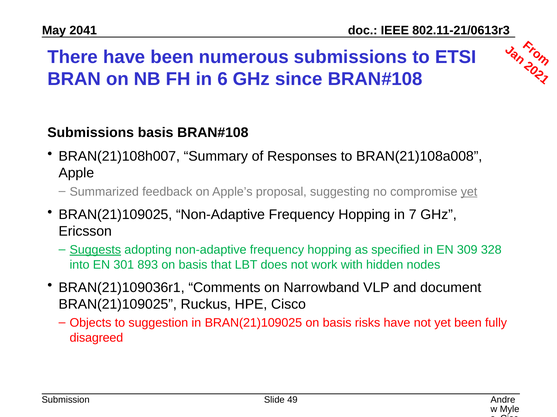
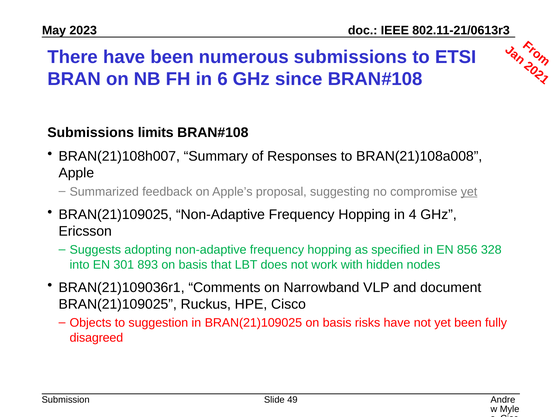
2041: 2041 -> 2023 (83, 31)
Submissions basis: basis -> limits (156, 133)
7: 7 -> 4 (413, 215)
Suggests underline: present -> none (95, 250)
309: 309 -> 856 (467, 250)
